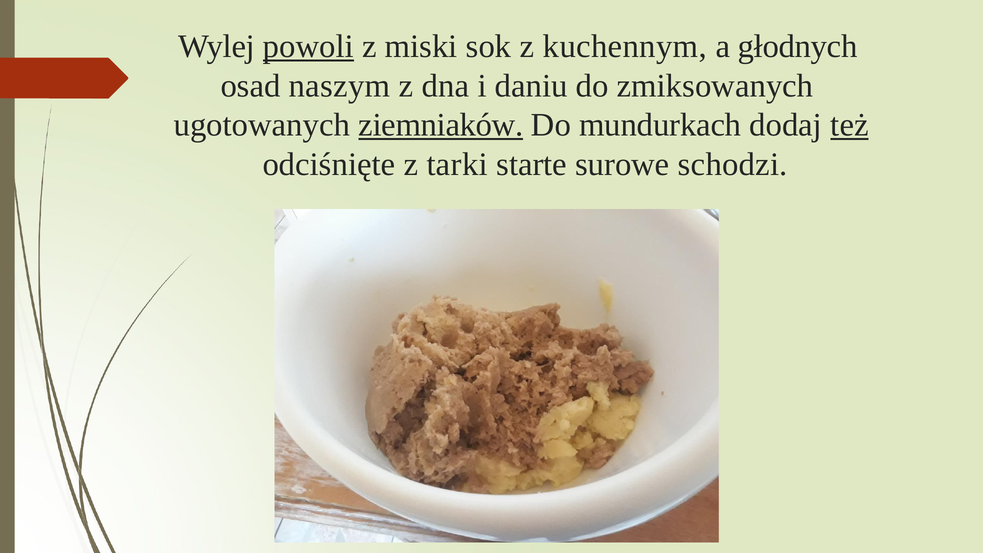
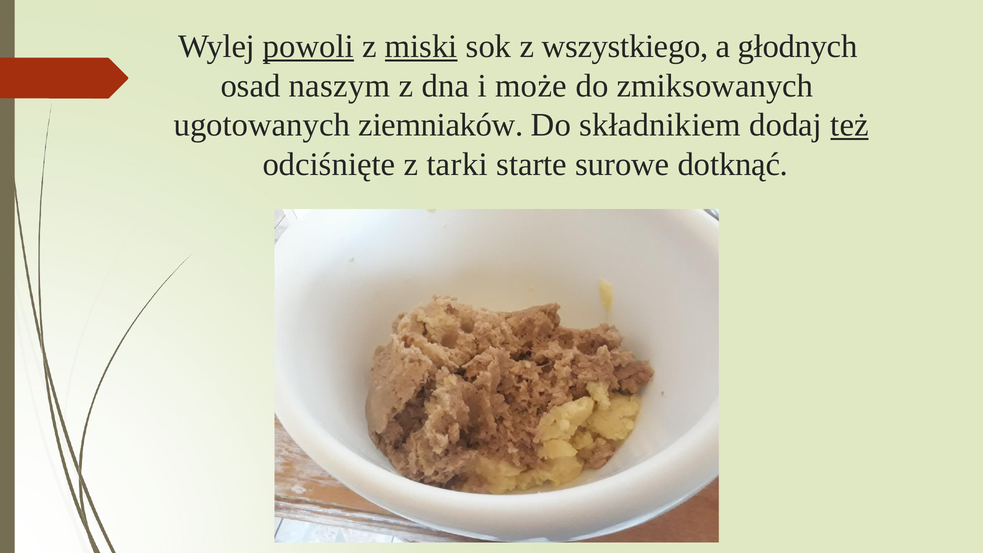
miski underline: none -> present (421, 46)
kuchennym: kuchennym -> wszystkiego (625, 46)
daniu: daniu -> może (531, 86)
ziemniaków underline: present -> none (441, 125)
mundurkach: mundurkach -> składnikiem (660, 125)
schodzi: schodzi -> dotknąć (733, 164)
